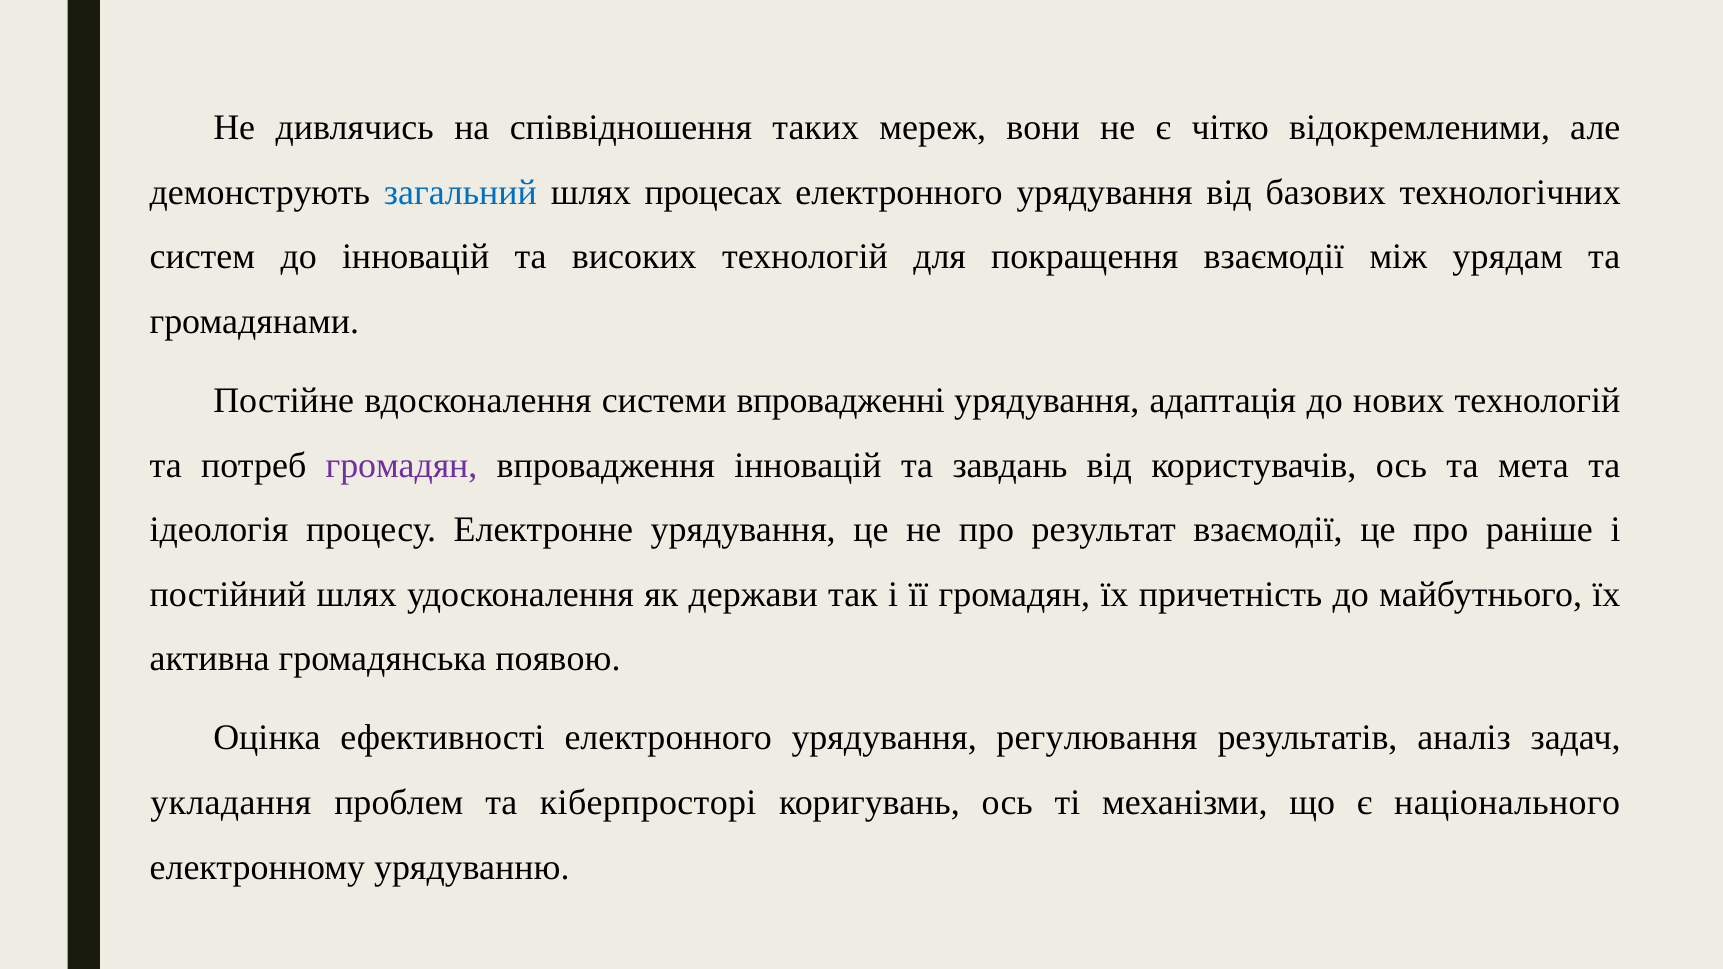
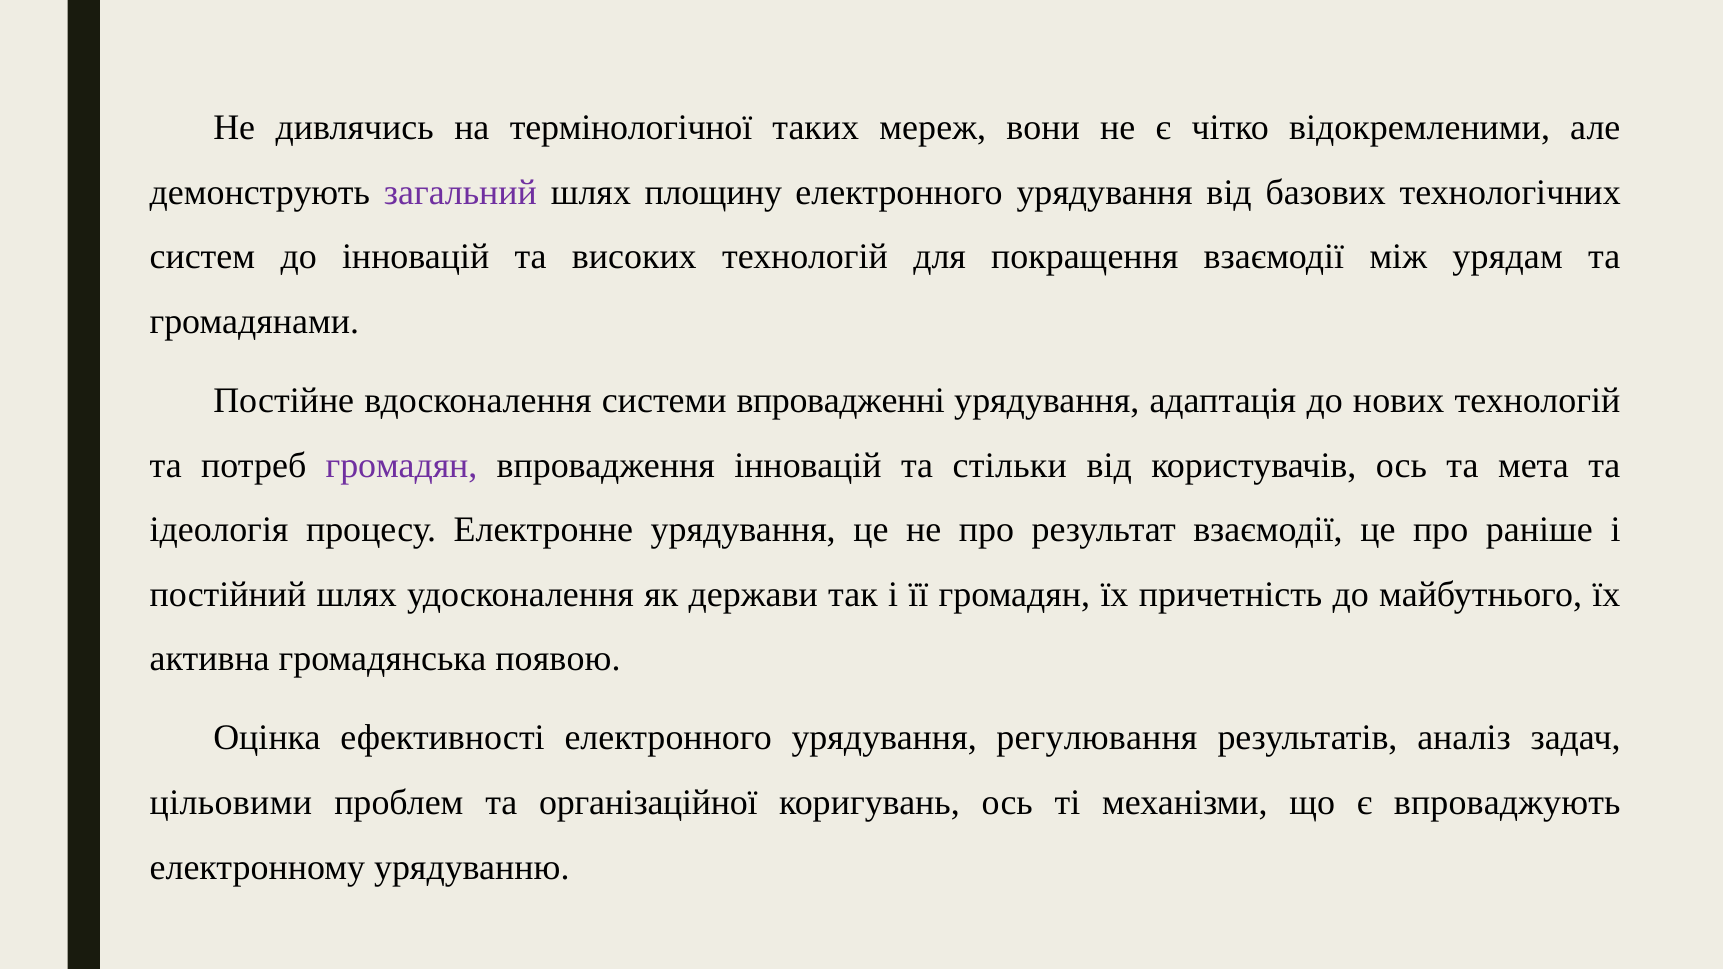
співвідношення: співвідношення -> термінологічної (631, 128)
загальний colour: blue -> purple (460, 193)
процесах: процесах -> площину (713, 193)
завдань: завдань -> стільки (1010, 465)
укладання: укладання -> цільовими (231, 803)
кіберпросторі: кіберпросторі -> організаційної (648, 803)
національного: національного -> впроваджують (1507, 803)
